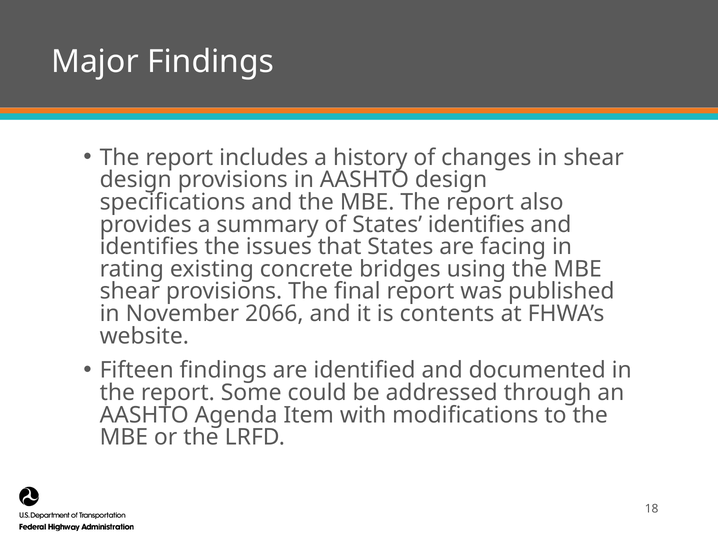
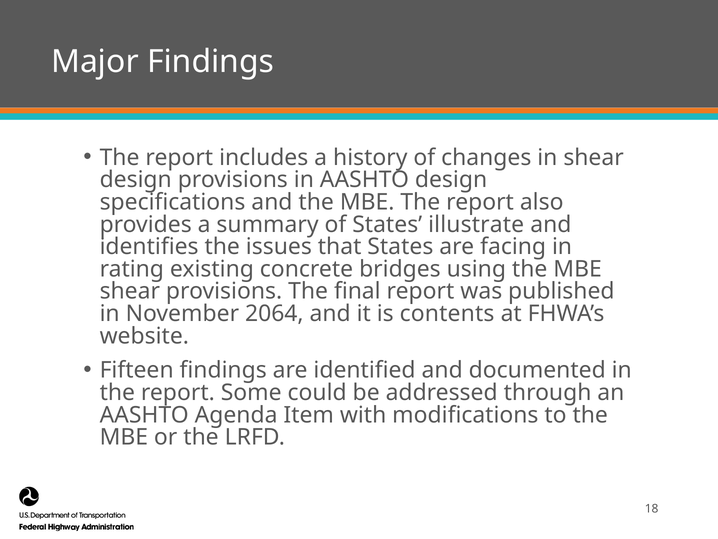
States identifies: identifies -> illustrate (476, 224)
2066: 2066 -> 2064 (274, 313)
